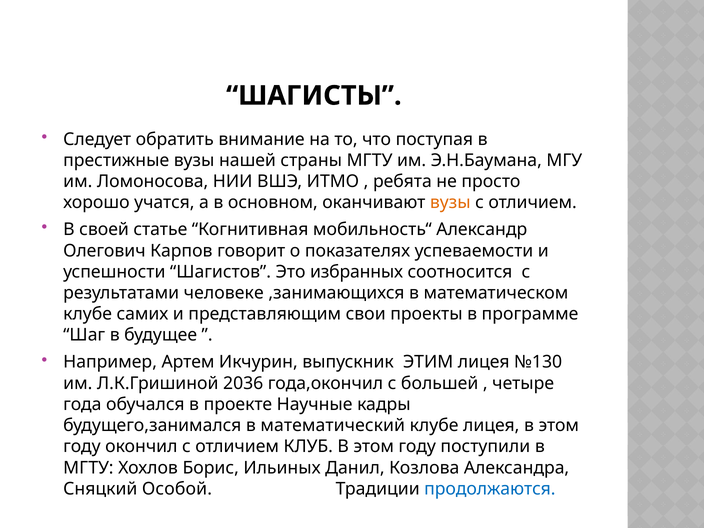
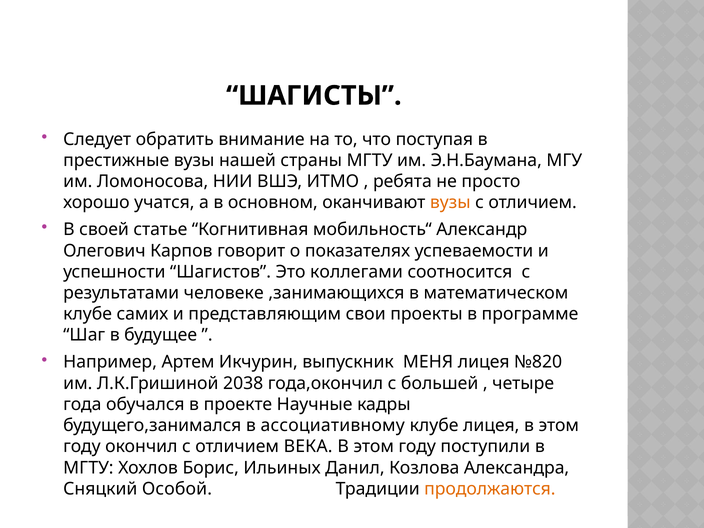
избранных: избранных -> коллегами (356, 272)
ЭТИМ: ЭТИМ -> МЕНЯ (428, 362)
№130: №130 -> №820 (538, 362)
2036: 2036 -> 2038 (243, 383)
математический: математический -> ассоциативному (333, 426)
КЛУБ: КЛУБ -> ВЕКА (308, 447)
продолжаются colour: blue -> orange (490, 489)
